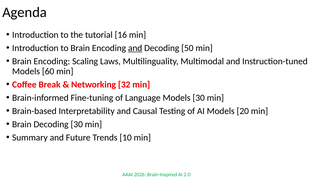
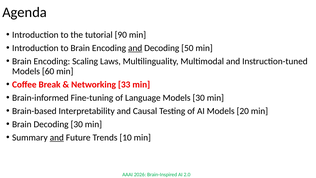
16: 16 -> 90 (121, 35)
32: 32 -> 33 (124, 84)
and underline: none -> present (57, 137)
